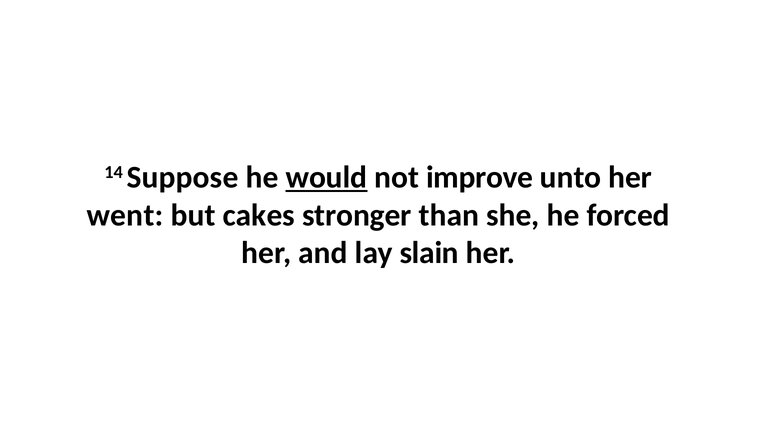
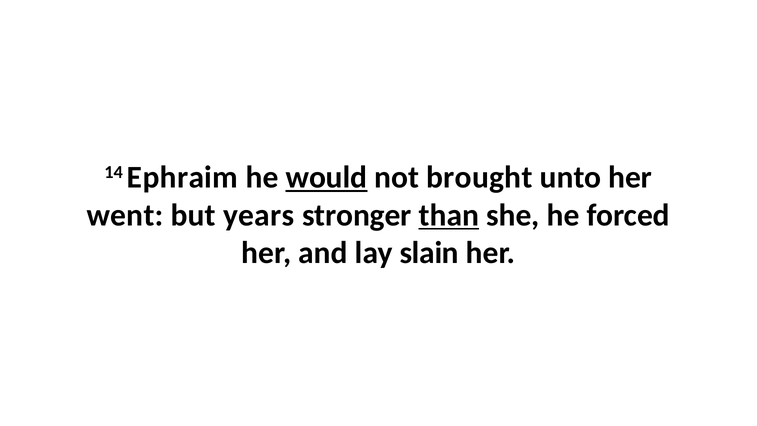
Suppose: Suppose -> Ephraim (183, 177)
improve: improve -> brought (479, 177)
cakes: cakes -> years (259, 215)
than underline: none -> present (449, 215)
